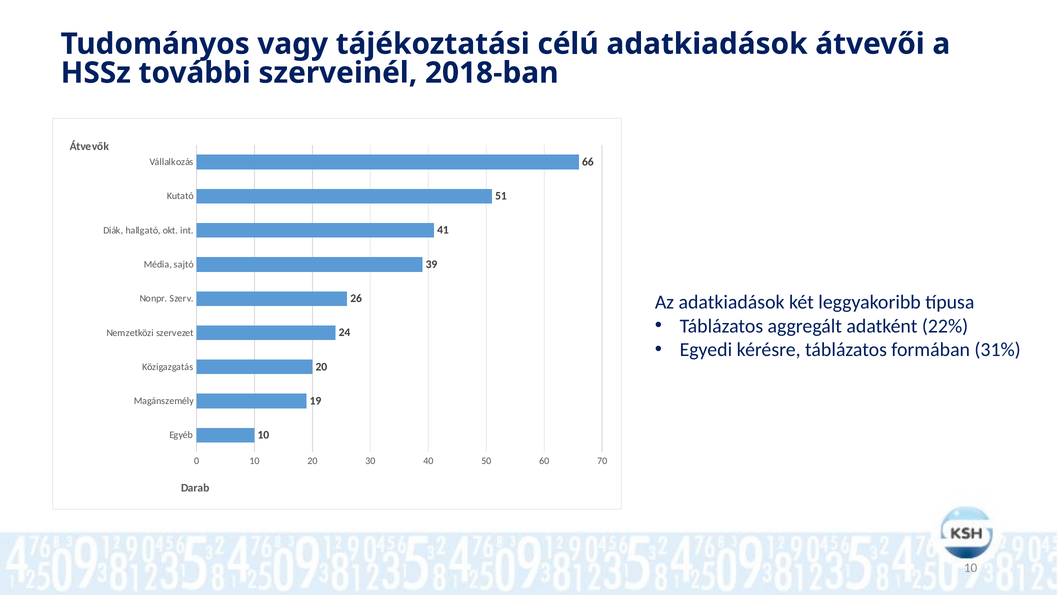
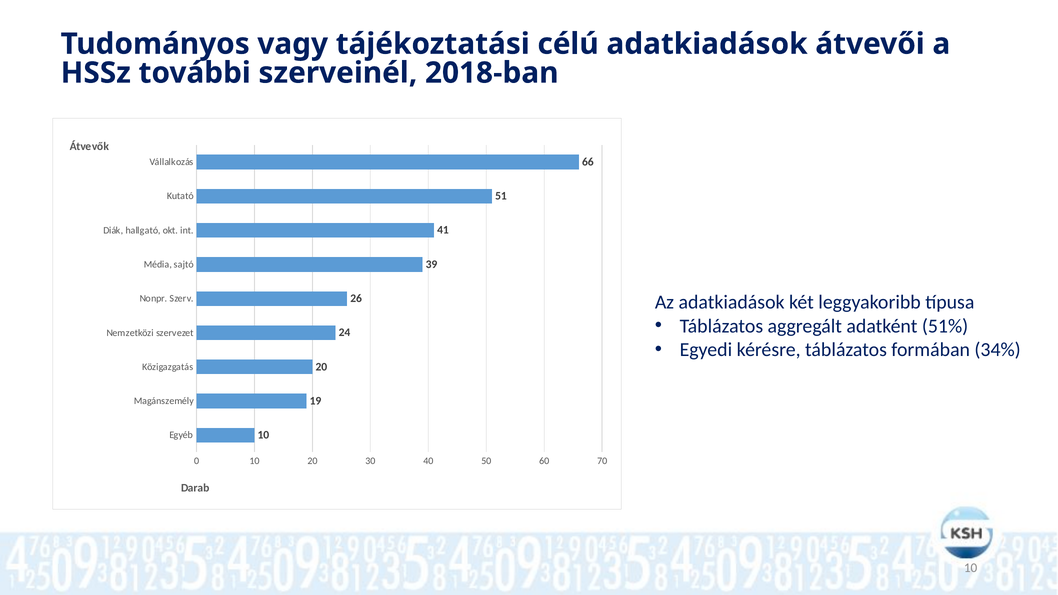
22%: 22% -> 51% (945, 326)
31%: 31% -> 34% (998, 350)
